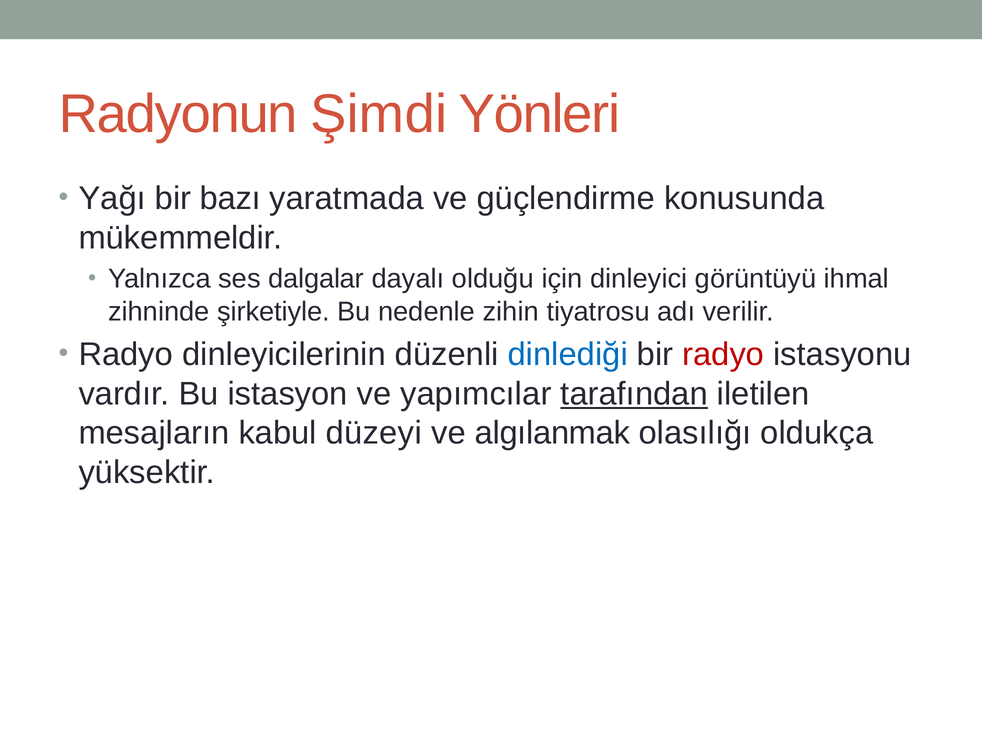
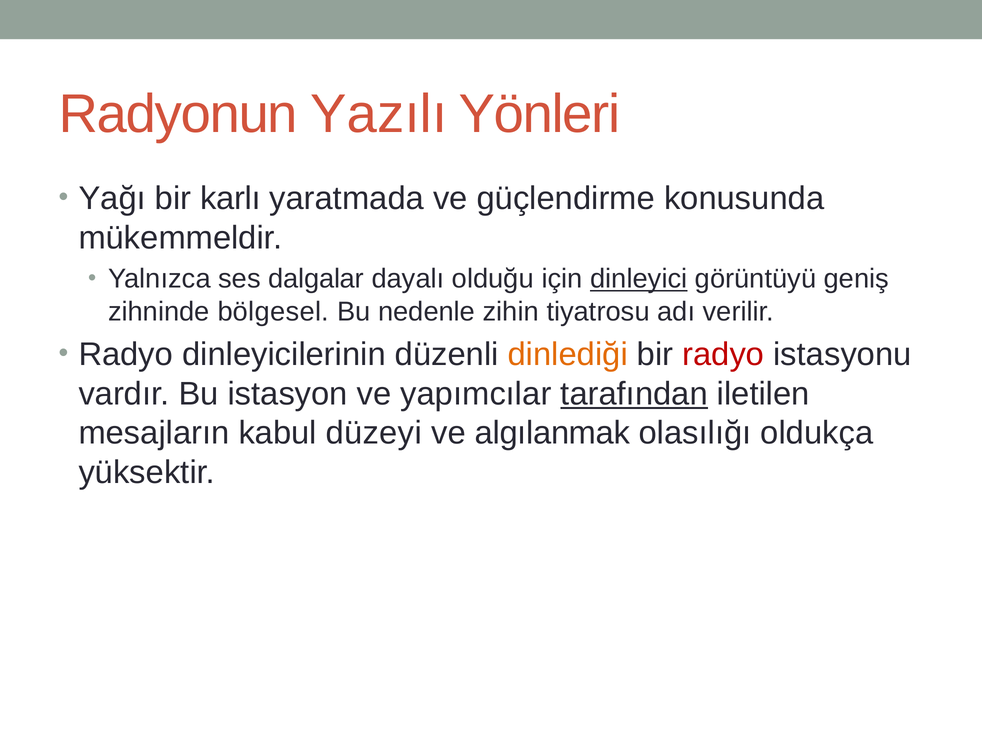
Şimdi: Şimdi -> Yazılı (379, 114)
bazı: bazı -> karlı (230, 199)
dinleyici underline: none -> present (639, 279)
ihmal: ihmal -> geniş (856, 279)
şirketiyle: şirketiyle -> bölgesel (273, 312)
dinlediği colour: blue -> orange (568, 355)
